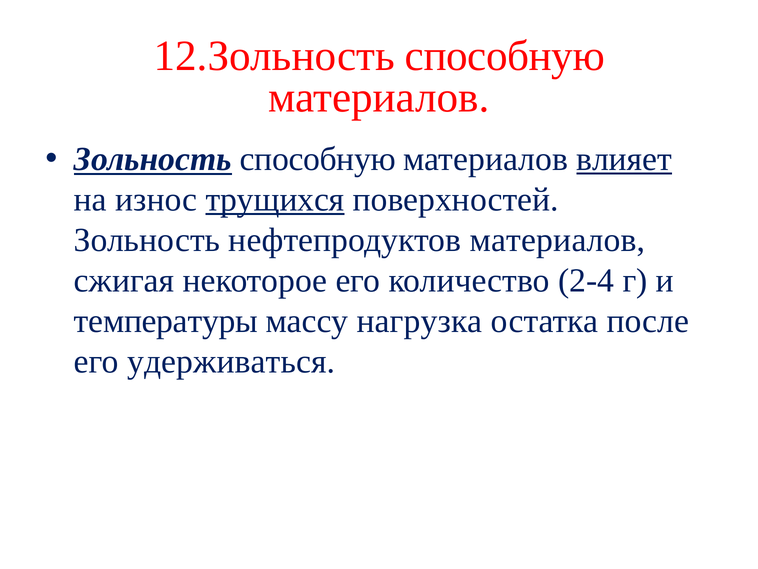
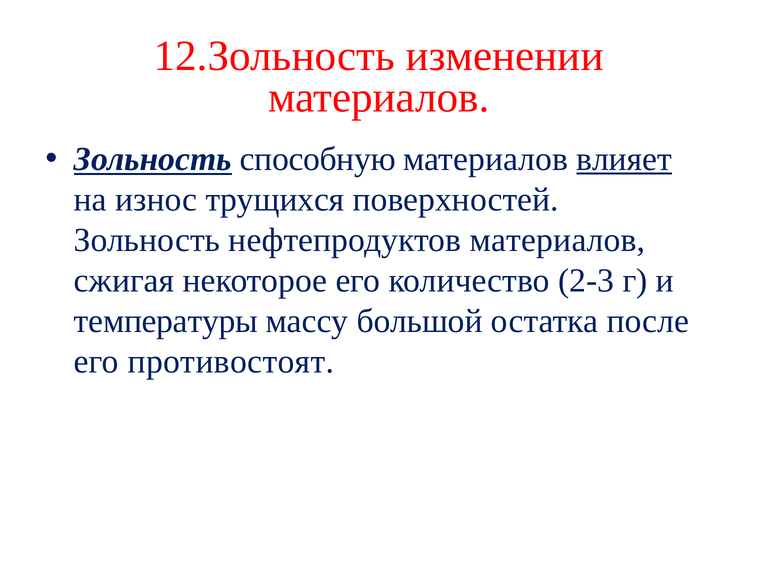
12.Зольность способную: способную -> изменении (505, 56)
трущихся underline: present -> none (275, 199)
2-4: 2-4 -> 2-3 (586, 280)
нагрузка: нагрузка -> большой (420, 321)
удерживаться: удерживаться -> противостоят (231, 361)
